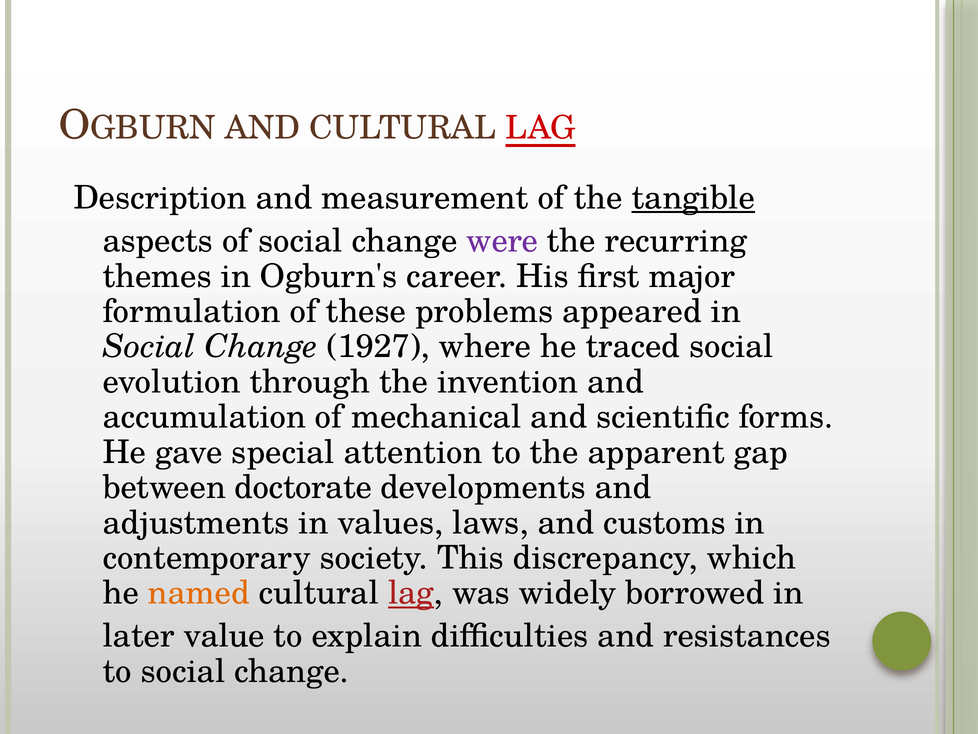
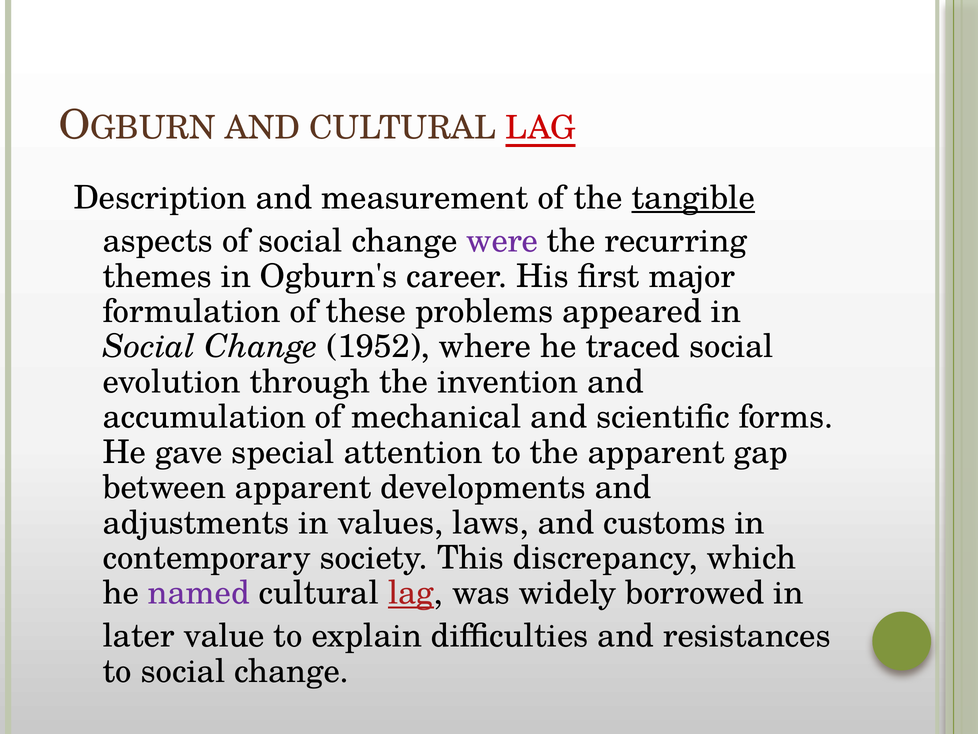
1927: 1927 -> 1952 (378, 346)
between doctorate: doctorate -> apparent (303, 487)
named colour: orange -> purple (199, 593)
